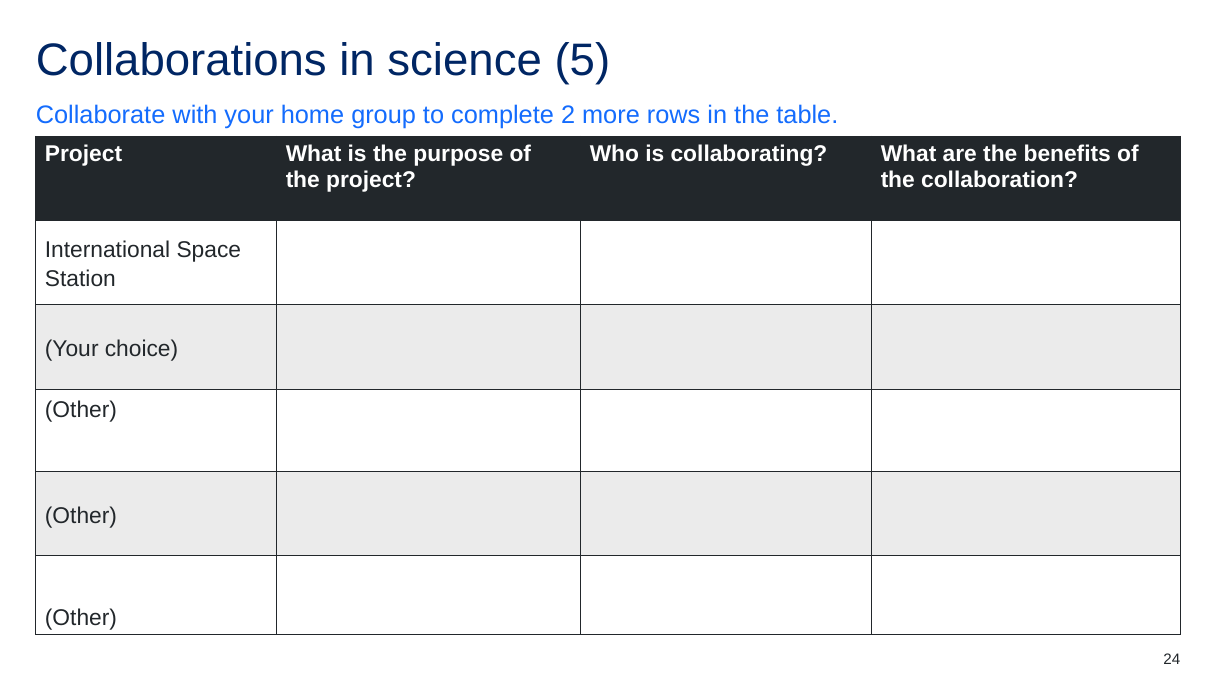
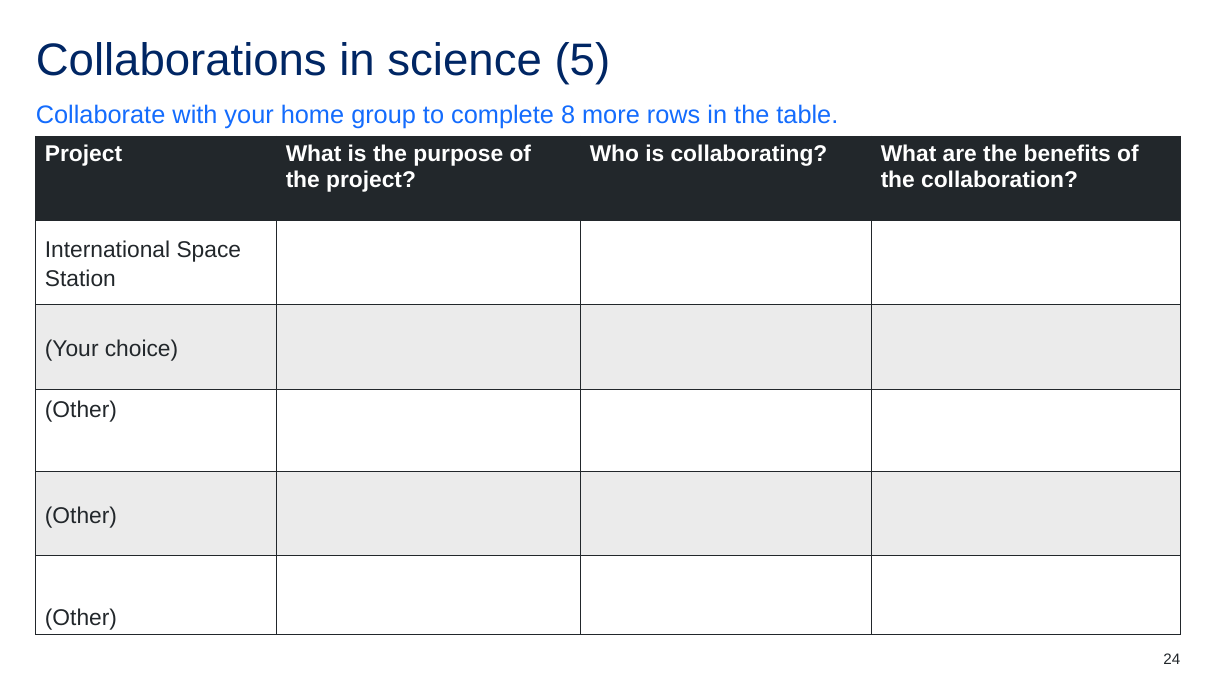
2: 2 -> 8 (568, 115)
